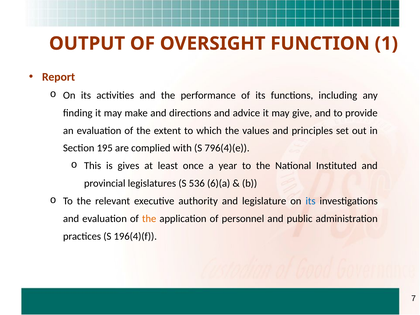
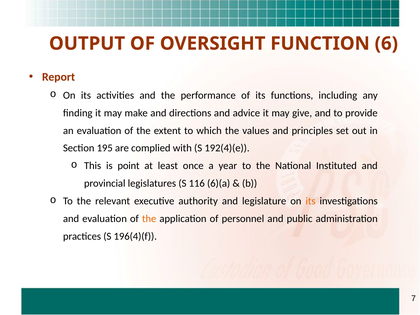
1: 1 -> 6 (386, 44)
796(4)(e: 796(4)(e -> 192(4)(e (227, 148)
gives: gives -> point (129, 166)
536: 536 -> 116 (197, 183)
its colour: blue -> orange (311, 201)
